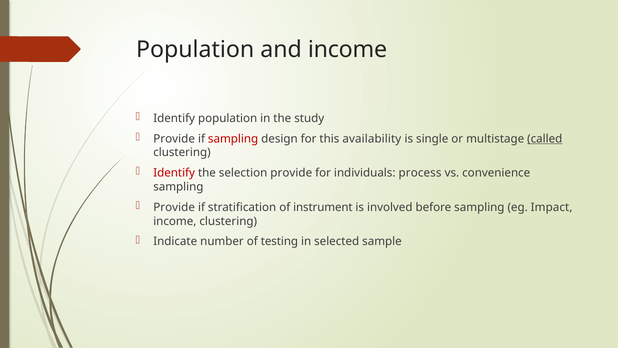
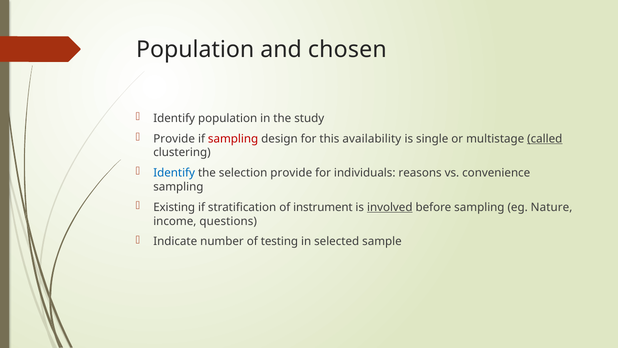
and income: income -> chosen (347, 49)
Identify colour: red -> blue (174, 173)
process: process -> reasons (420, 173)
Provide: Provide -> Existing (174, 207)
involved underline: none -> present (390, 207)
Impact: Impact -> Nature (552, 207)
income clustering: clustering -> questions (228, 221)
